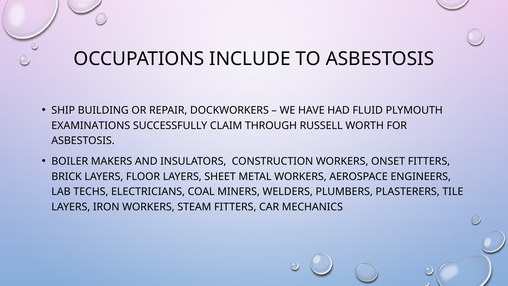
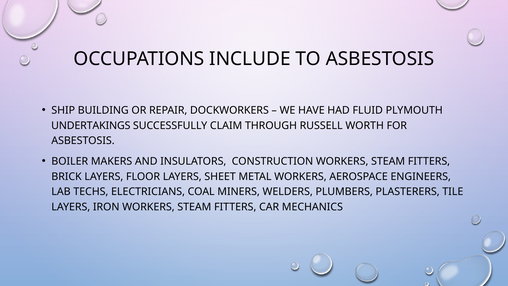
EXAMINATIONS: EXAMINATIONS -> UNDERTAKINGS (91, 125)
CONSTRUCTION WORKERS ONSET: ONSET -> STEAM (388, 161)
